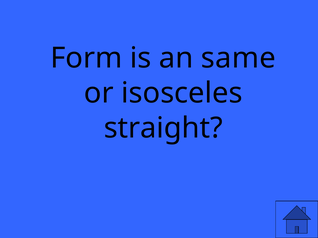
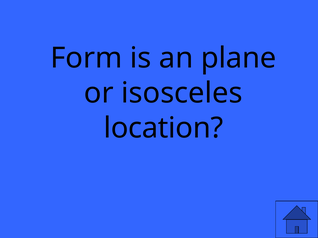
same: same -> plane (239, 58)
straight: straight -> location (163, 128)
